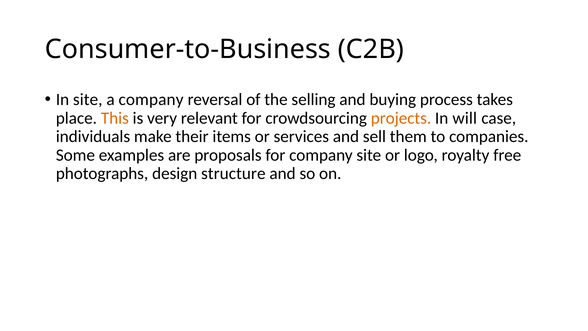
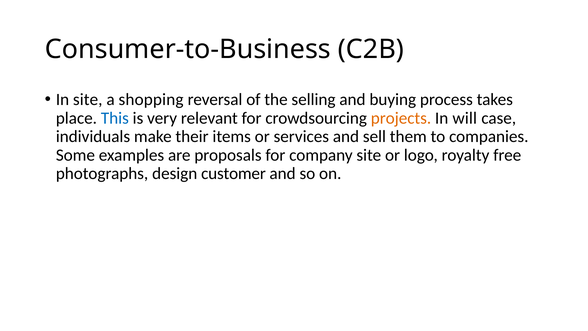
a company: company -> shopping (151, 99)
This colour: orange -> blue (115, 118)
structure: structure -> customer (233, 174)
